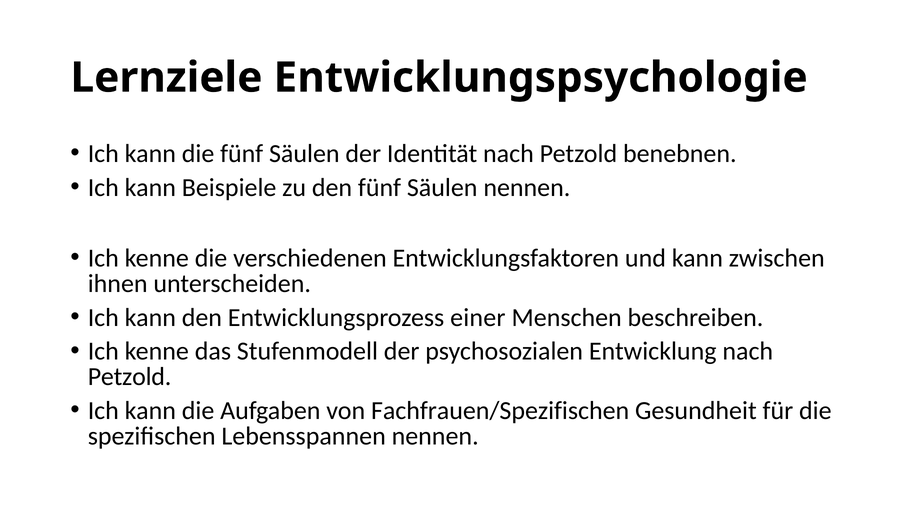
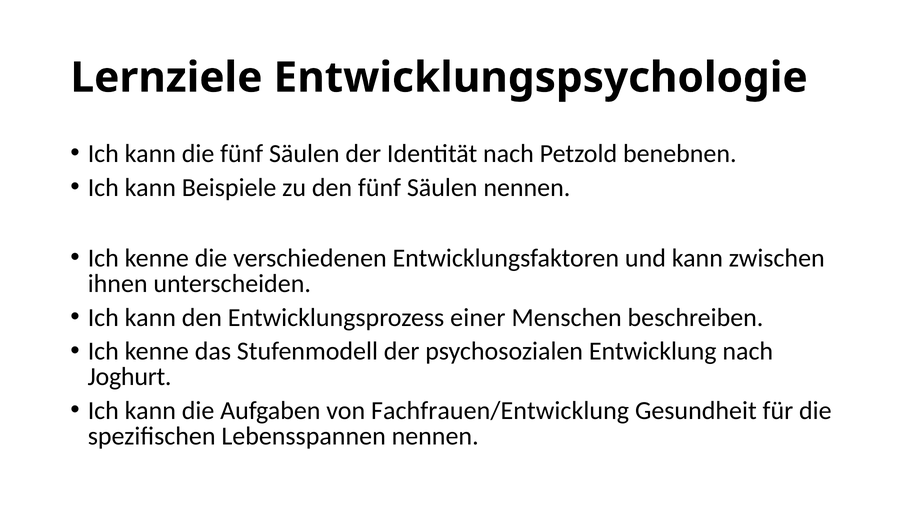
Petzold: Petzold -> Joghurt (130, 377)
Fachfrauen/Spezifischen: Fachfrauen/Spezifischen -> Fachfrauen/Entwicklung (500, 410)
